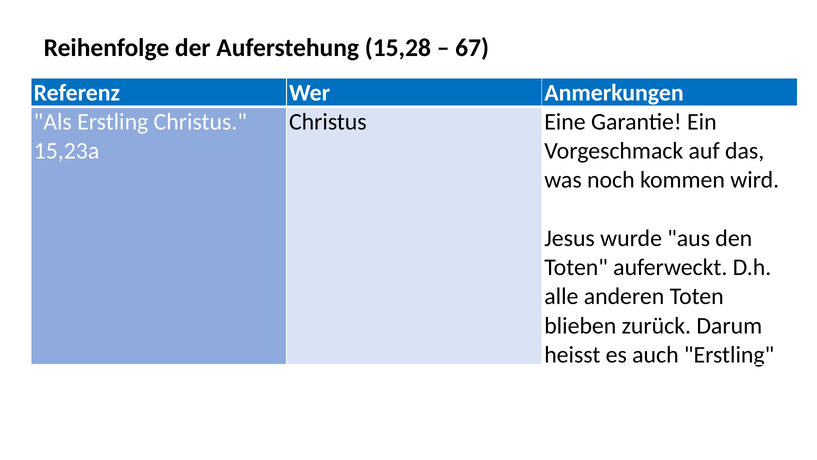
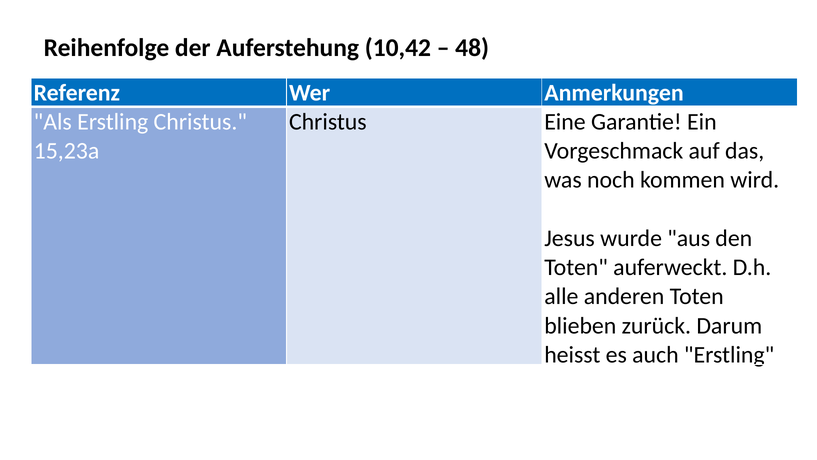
15,28: 15,28 -> 10,42 (398, 48)
67: 67 -> 48 (472, 48)
